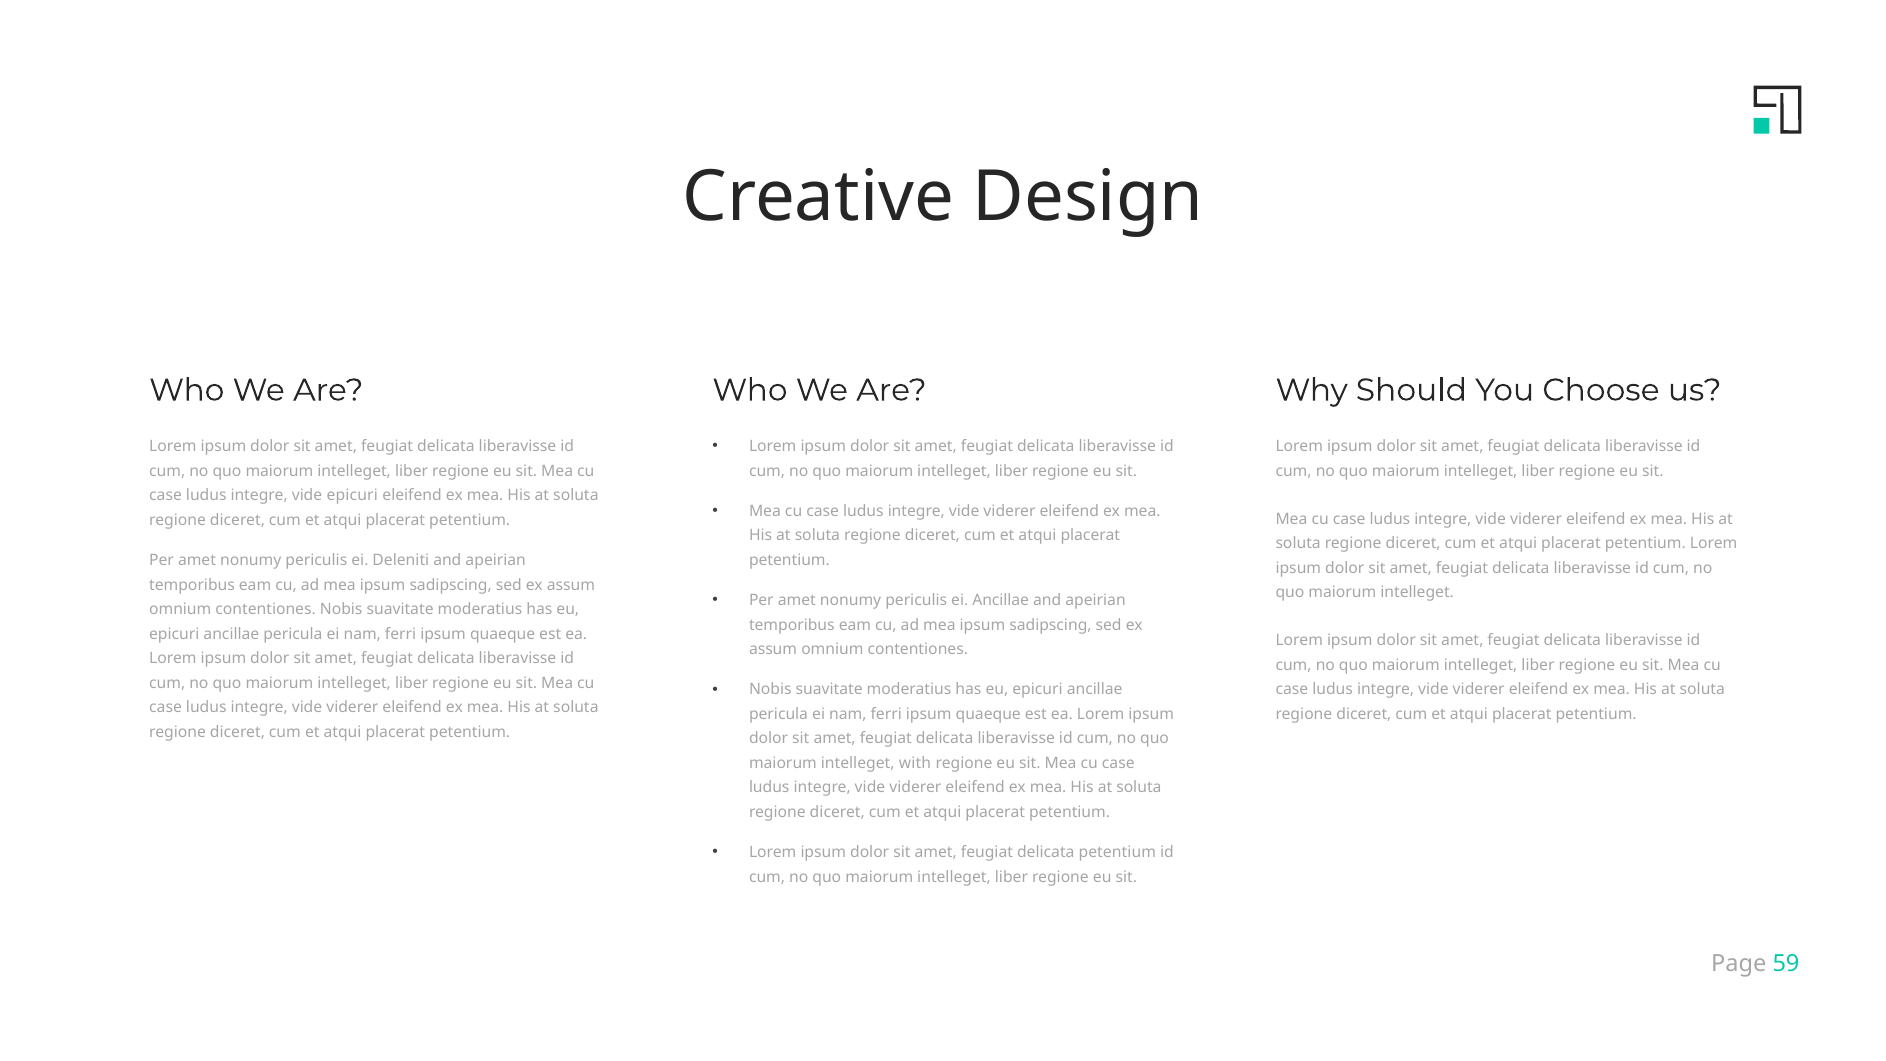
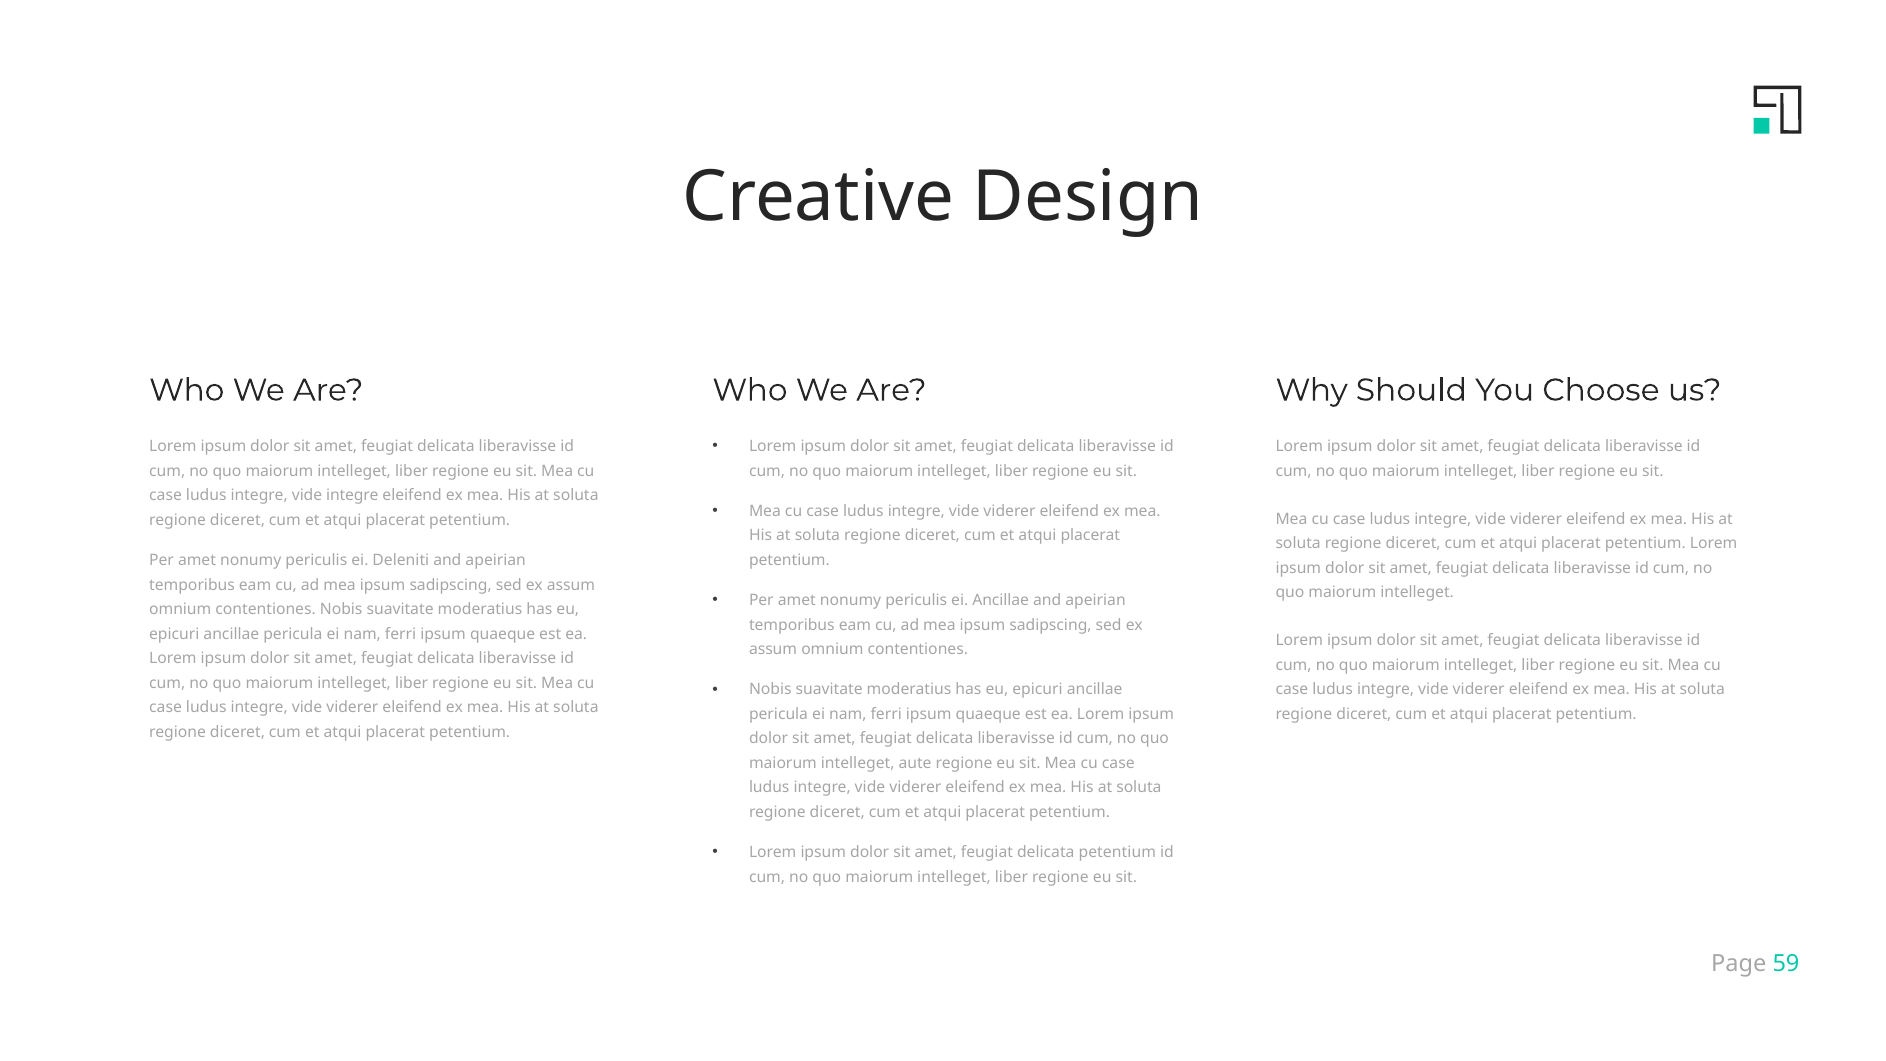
vide epicuri: epicuri -> integre (352, 496)
with: with -> aute (915, 763)
